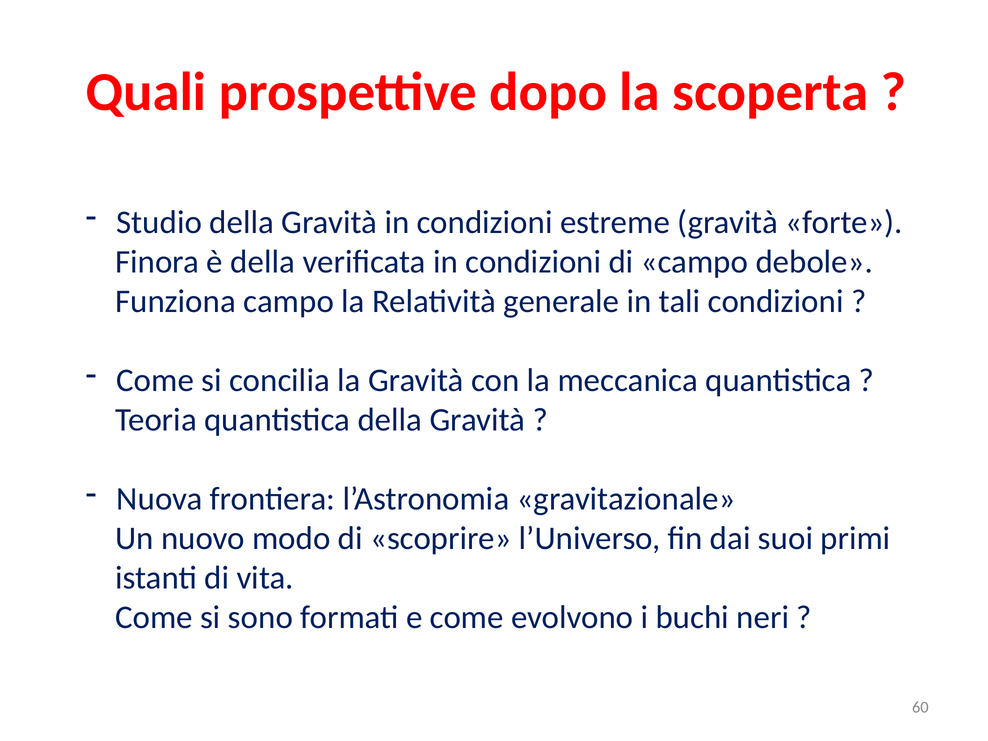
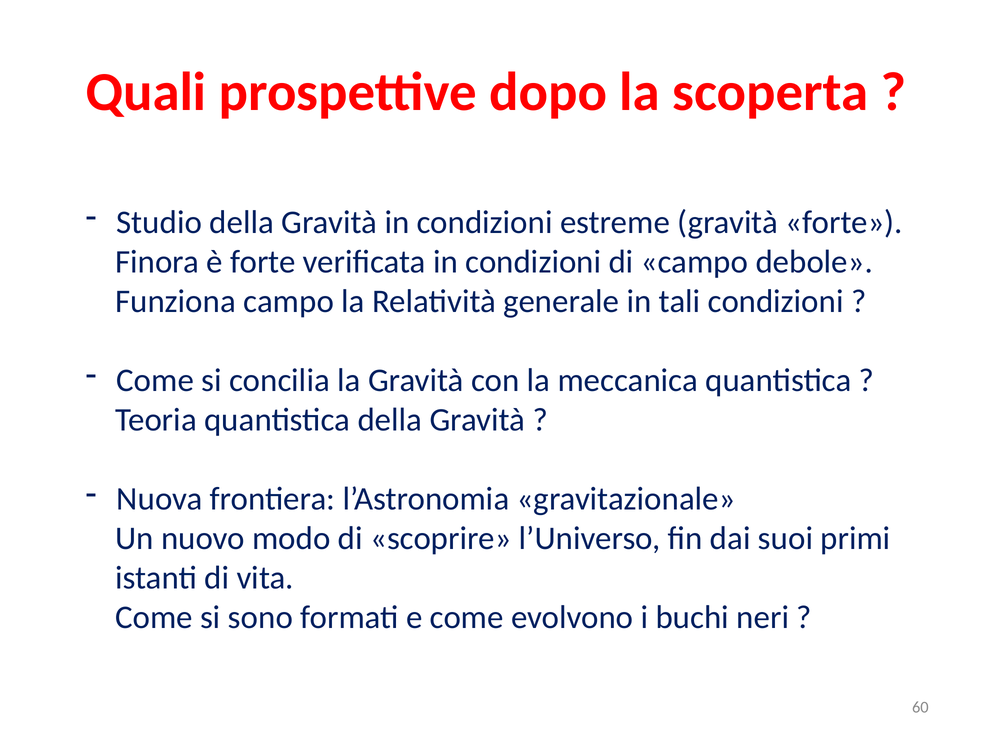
è della: della -> forte (263, 262)
